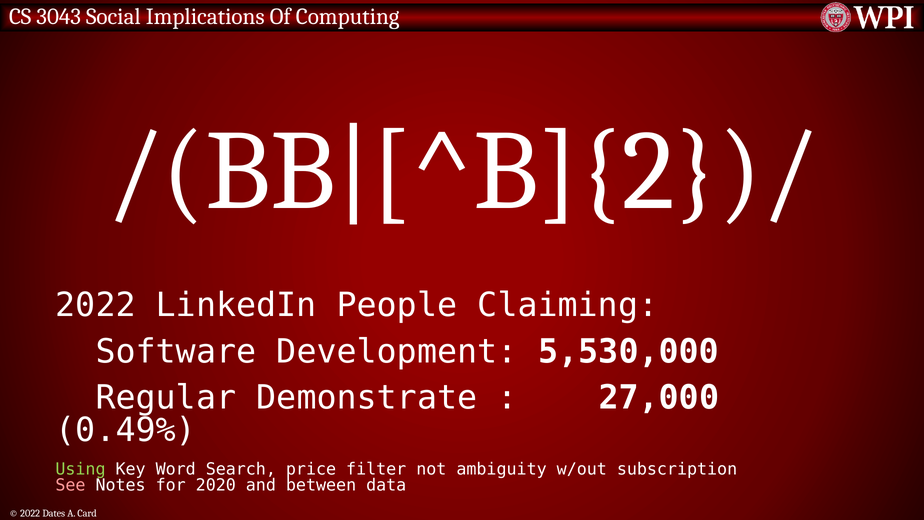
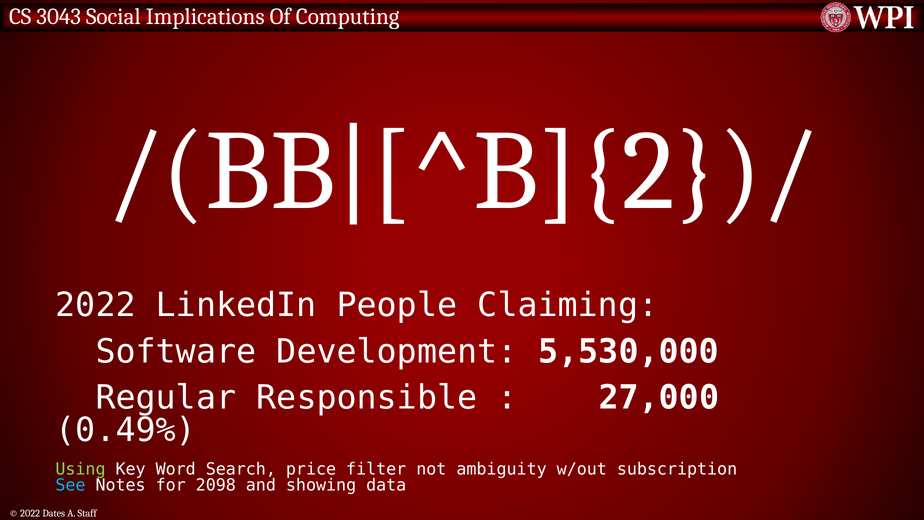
Demonstrate: Demonstrate -> Responsible (367, 398)
See colour: pink -> light blue (70, 485)
2020: 2020 -> 2098 (216, 485)
between: between -> showing (321, 485)
Card: Card -> Staff (87, 513)
